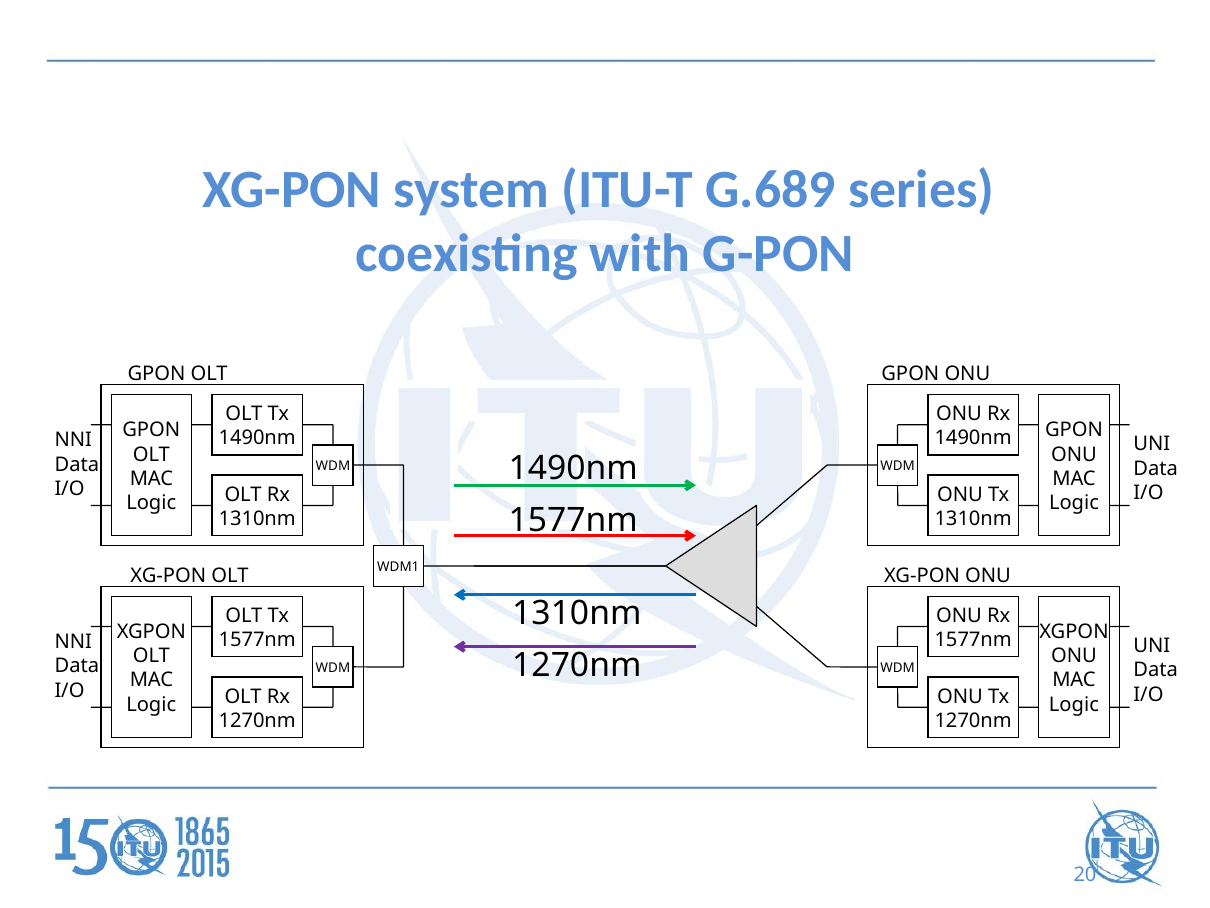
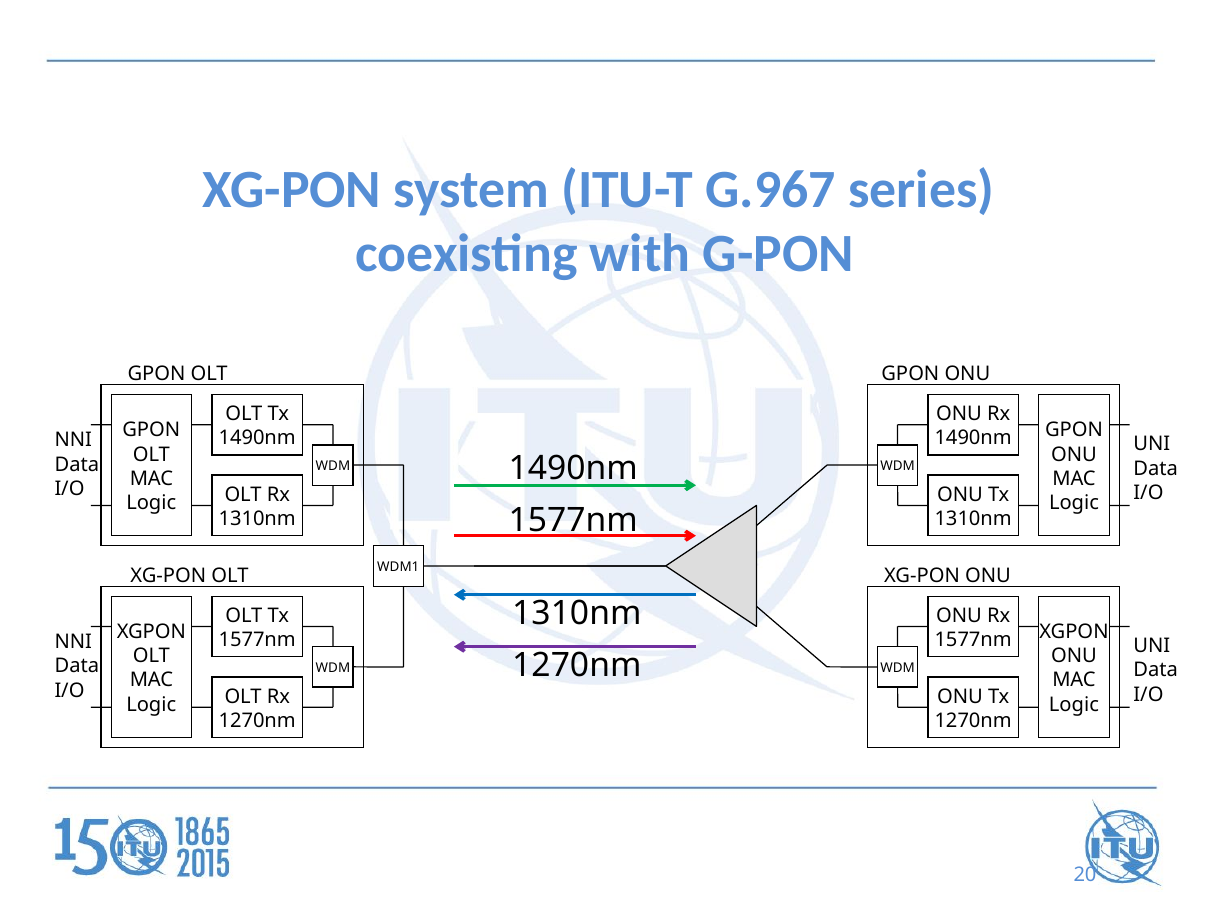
G.689: G.689 -> G.967 (771, 189)
